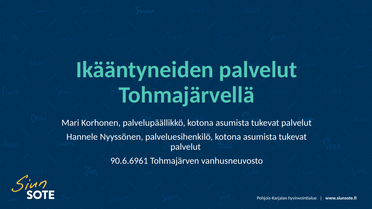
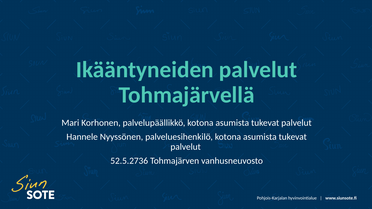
90.6.6961: 90.6.6961 -> 52.5.2736 (129, 161)
